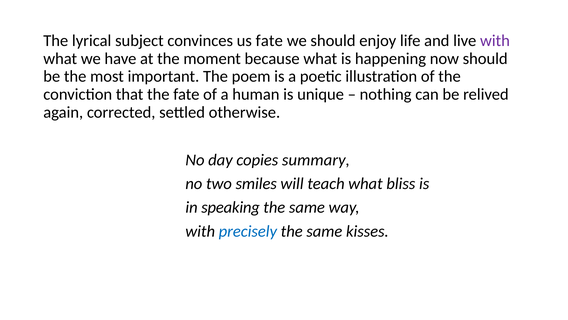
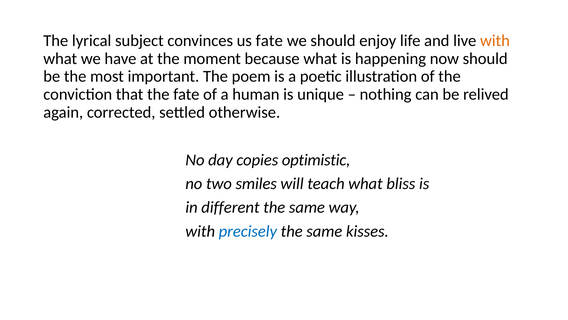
with colour: purple -> orange (495, 41)
summary: summary -> optimistic (316, 160)
speaking: speaking -> different (230, 207)
